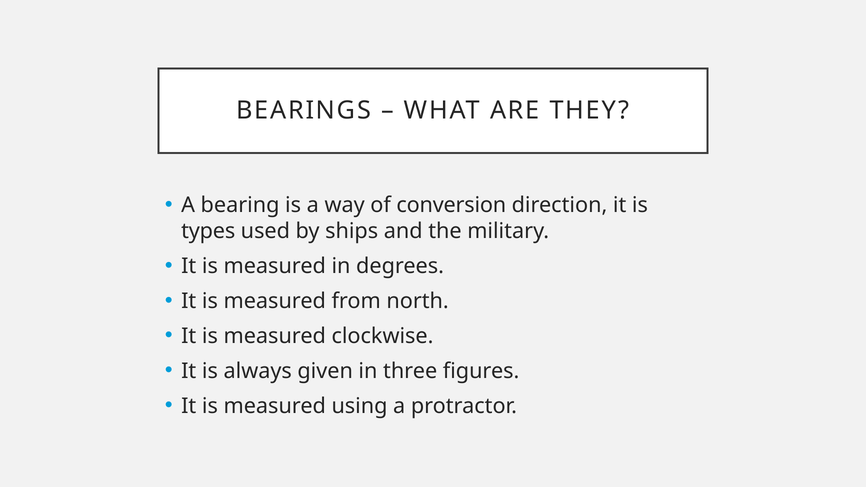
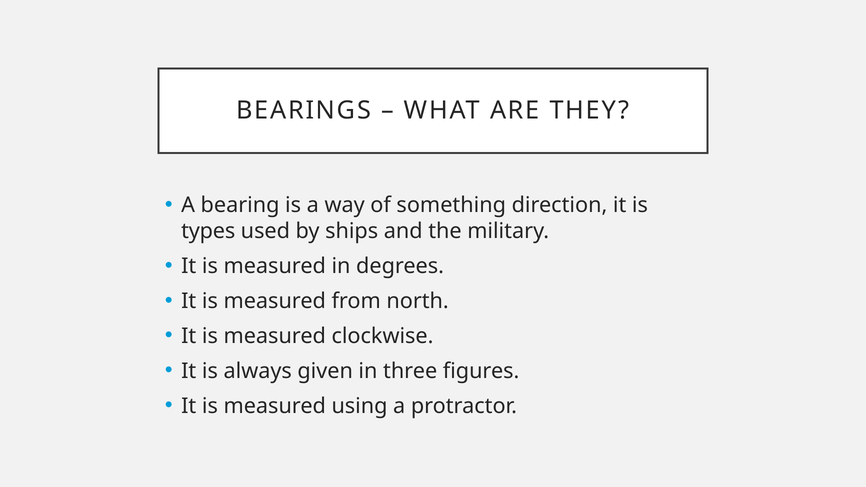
conversion: conversion -> something (451, 205)
